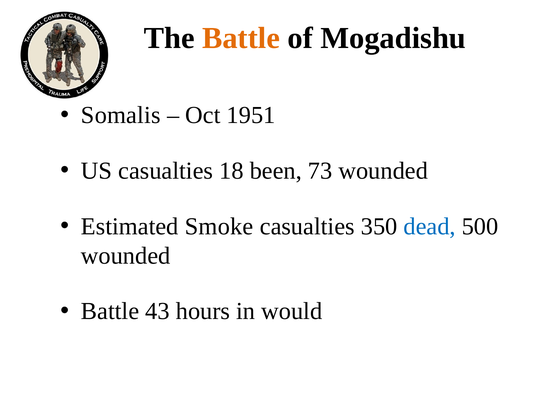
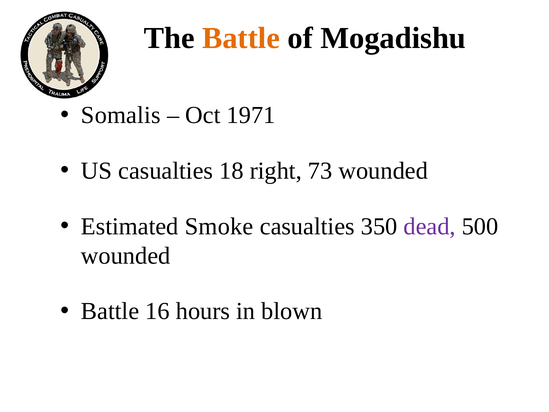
1951: 1951 -> 1971 (251, 115)
been: been -> right (276, 171)
dead colour: blue -> purple (430, 226)
43: 43 -> 16 (158, 311)
would: would -> blown (292, 311)
